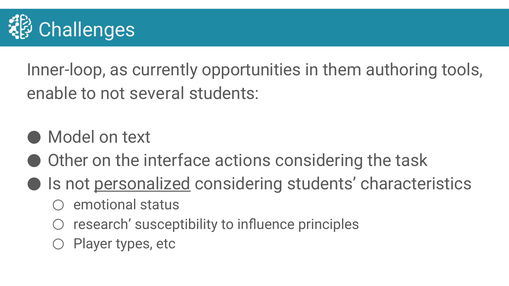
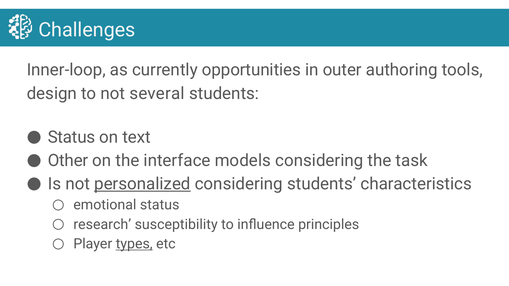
them: them -> outer (342, 70)
enable: enable -> design (52, 94)
Model: Model -> Status (71, 137)
actions: actions -> models (243, 161)
types underline: none -> present (134, 244)
